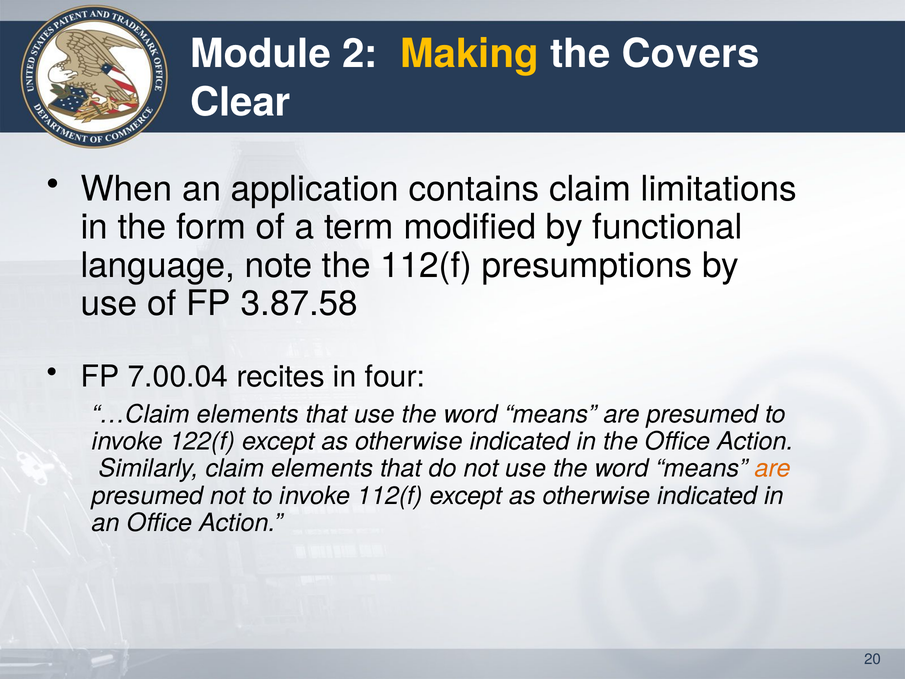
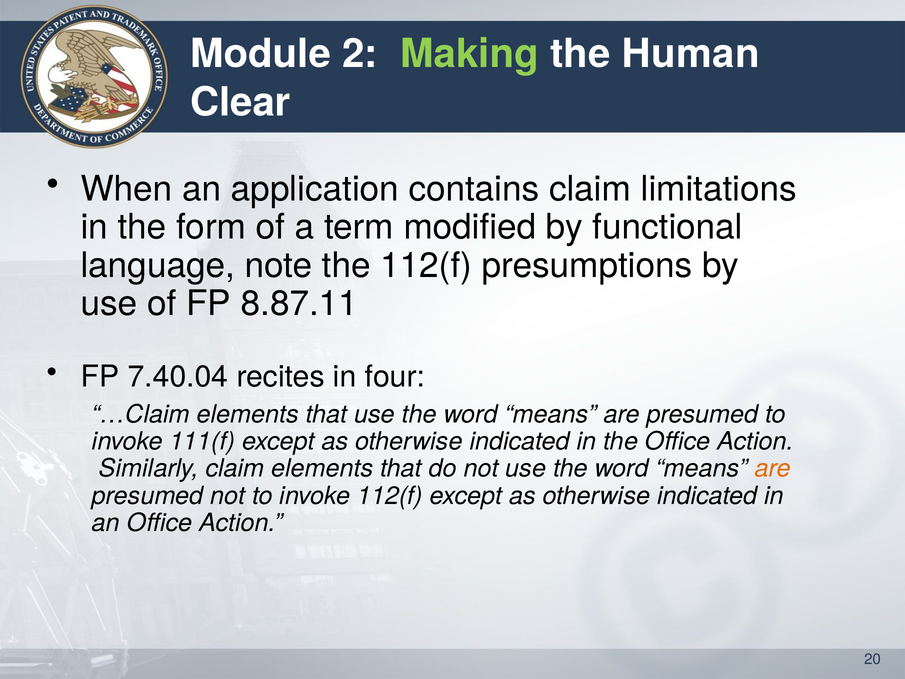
Making colour: yellow -> light green (470, 54)
Covers: Covers -> Human (691, 54)
3.87.58: 3.87.58 -> 8.87.11 (299, 303)
7.00.04: 7.00.04 -> 7.40.04 (178, 377)
122(f: 122(f -> 111(f (202, 441)
